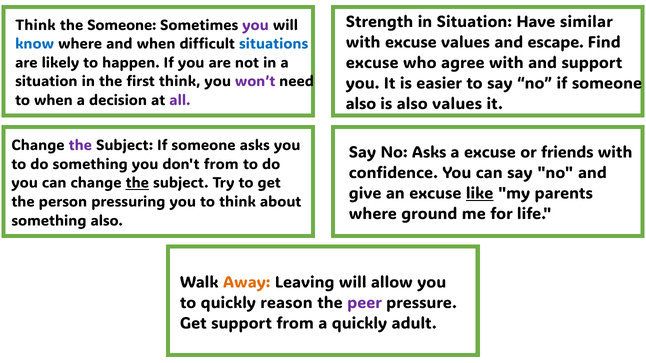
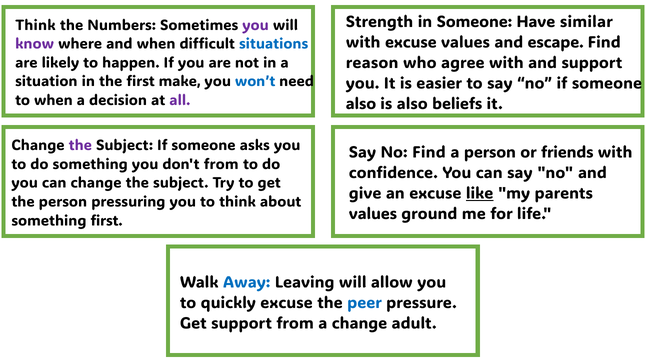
in Situation: Situation -> Someone (474, 22)
the Someone: Someone -> Numbers (122, 25)
know colour: blue -> purple (35, 44)
excuse: excuse -> reason (372, 63)
first think: think -> make (180, 82)
won’t colour: purple -> blue (255, 82)
also values: values -> beliefs (457, 104)
No Asks: Asks -> Find (429, 153)
a excuse: excuse -> person (490, 153)
the underline: present -> none (137, 183)
where: where -> values (373, 214)
something also: also -> first (107, 221)
Away colour: orange -> blue (247, 283)
quickly reason: reason -> excuse (287, 303)
peer colour: purple -> blue (364, 303)
a quickly: quickly -> change (360, 324)
